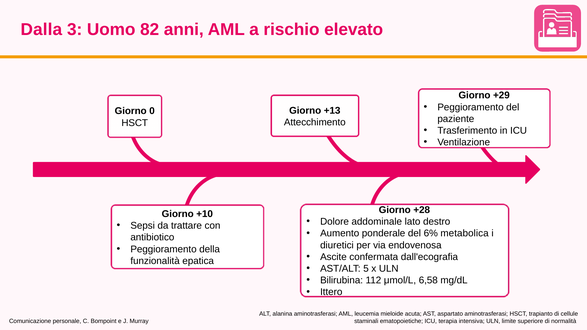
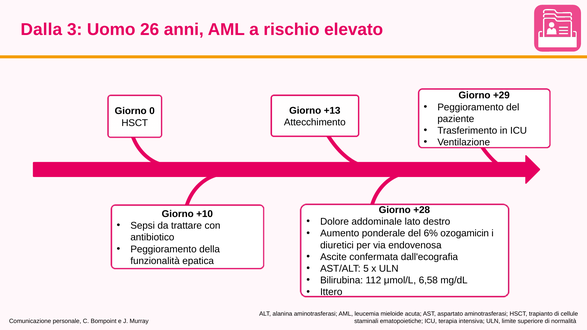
82: 82 -> 26 (150, 29)
metabolica: metabolica -> ozogamicin (465, 234)
